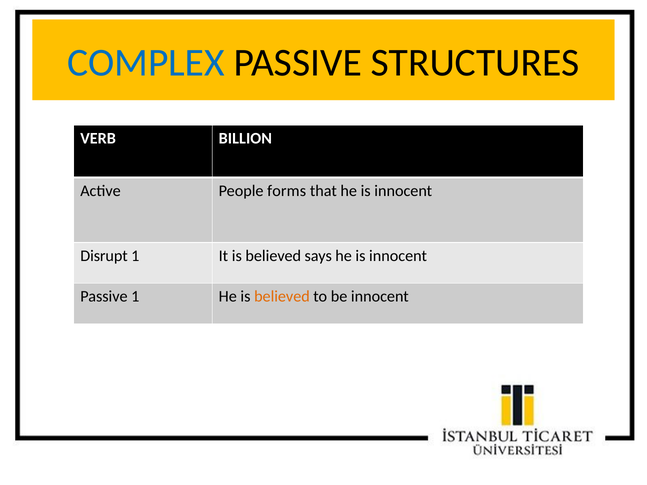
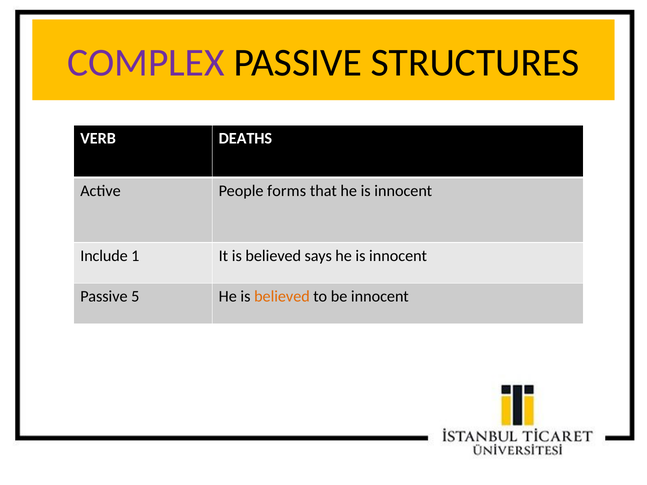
COMPLEX colour: blue -> purple (146, 63)
BILLION: BILLION -> DEATHS (245, 139)
Disrupt: Disrupt -> Include (104, 256)
Passive 1: 1 -> 5 (135, 297)
